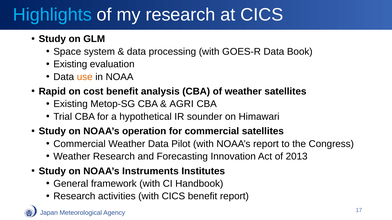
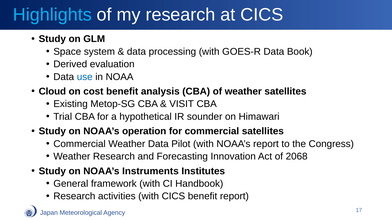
Existing: Existing -> Derived (70, 64)
use colour: orange -> blue (85, 77)
Rapid: Rapid -> Cloud (52, 92)
AGRI: AGRI -> VISIT (182, 104)
2013: 2013 -> 2068 (297, 157)
